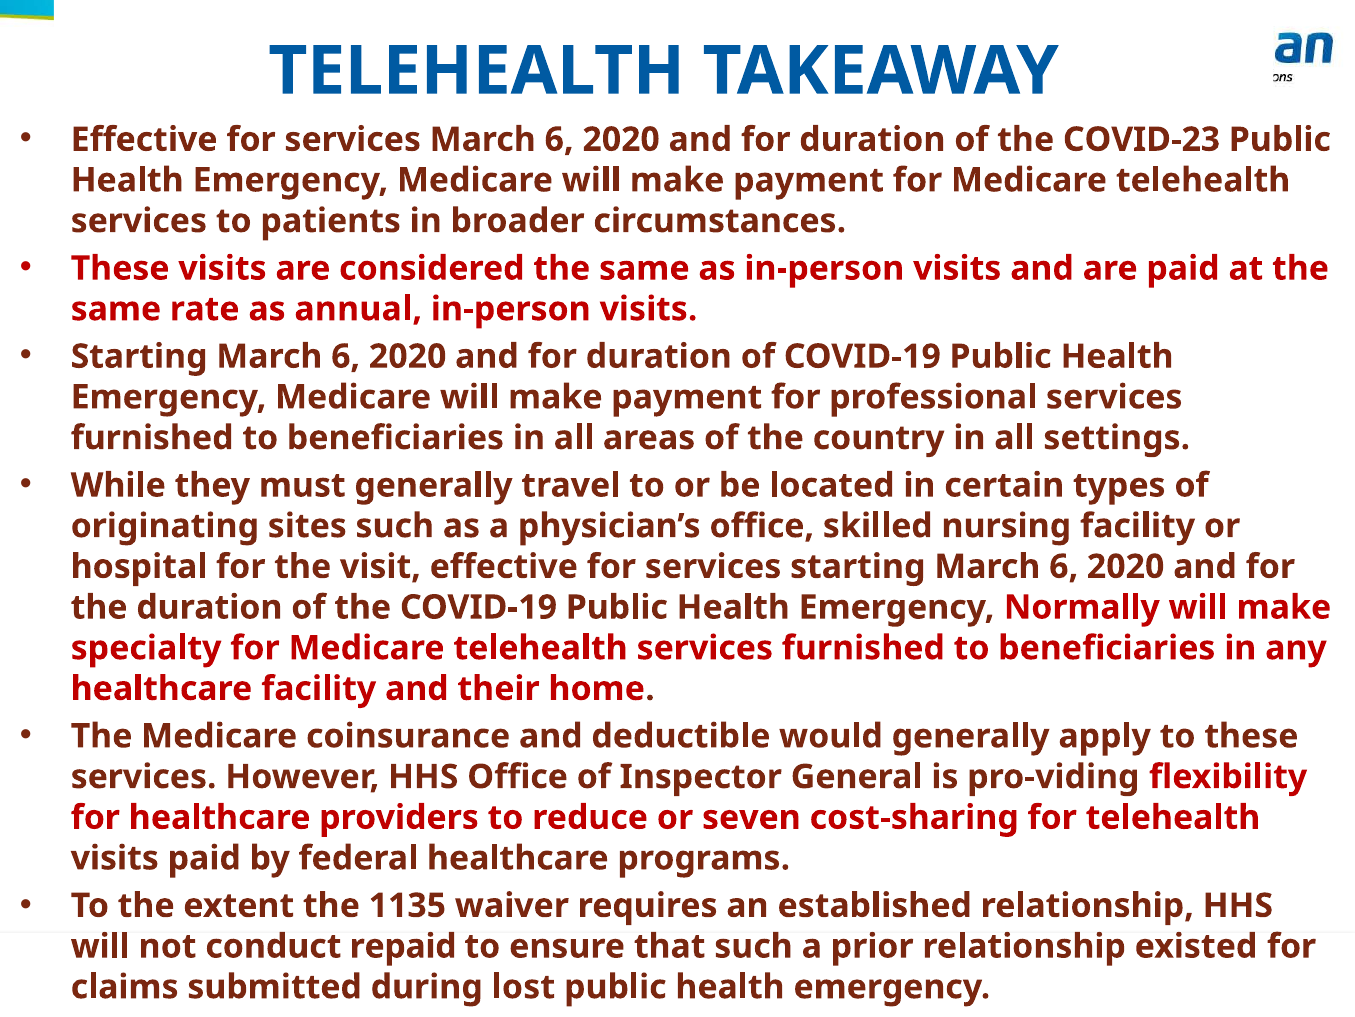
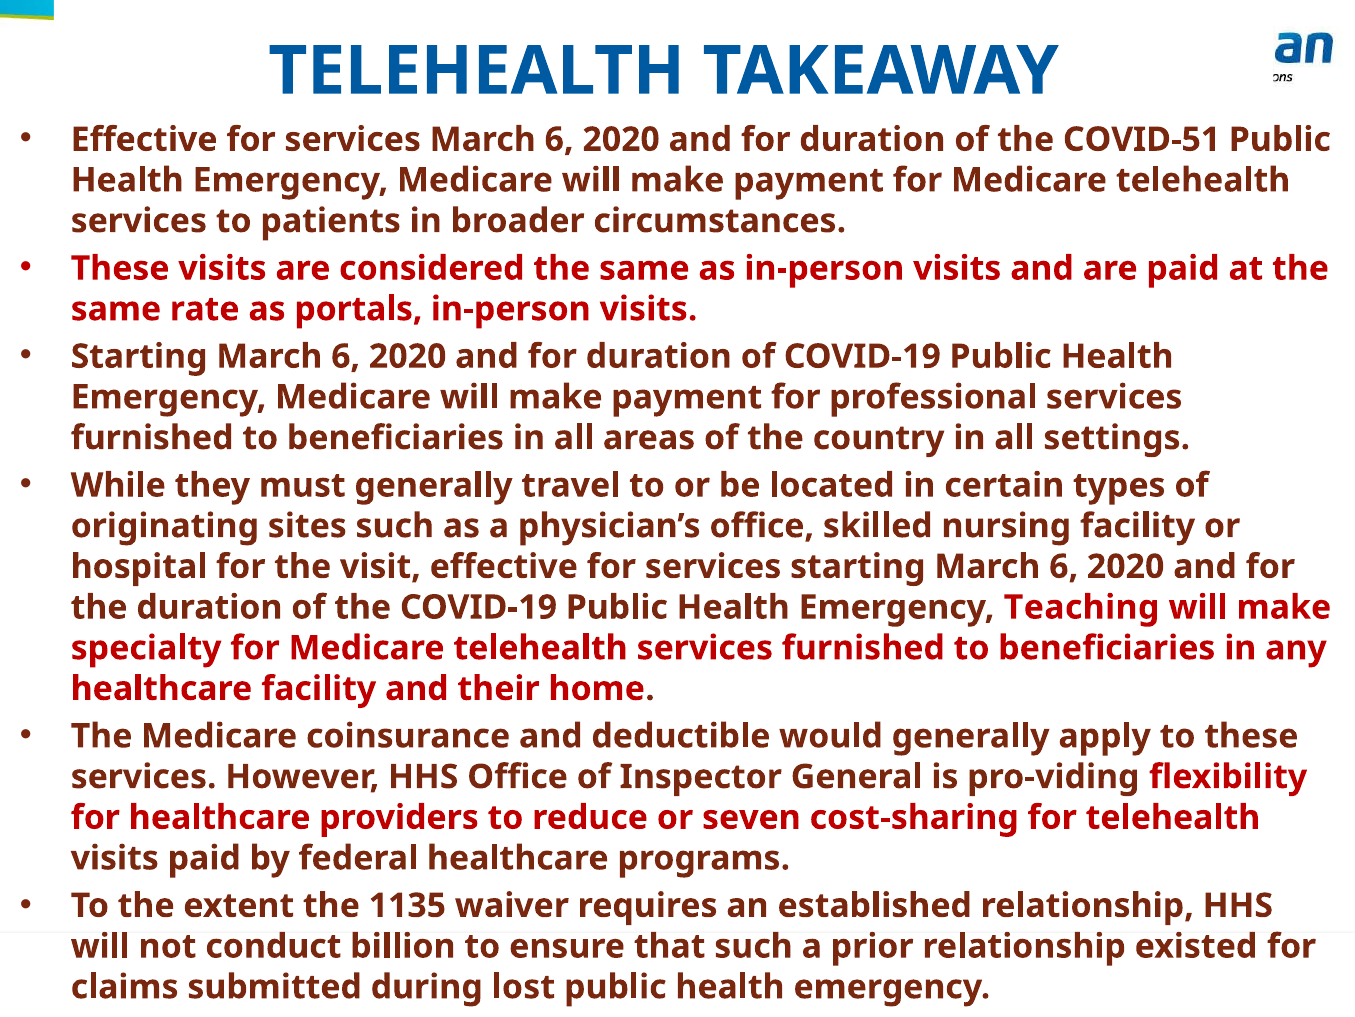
COVID-23: COVID-23 -> COVID-51 (1142, 139)
annual: annual -> portals (358, 309)
Normally: Normally -> Teaching (1082, 607)
repaid: repaid -> billion (403, 946)
